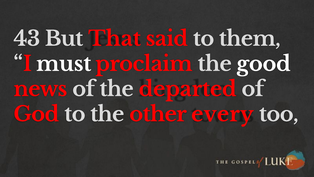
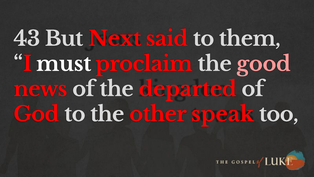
That: That -> Next (115, 39)
good colour: white -> pink (264, 64)
every: every -> speak (222, 114)
